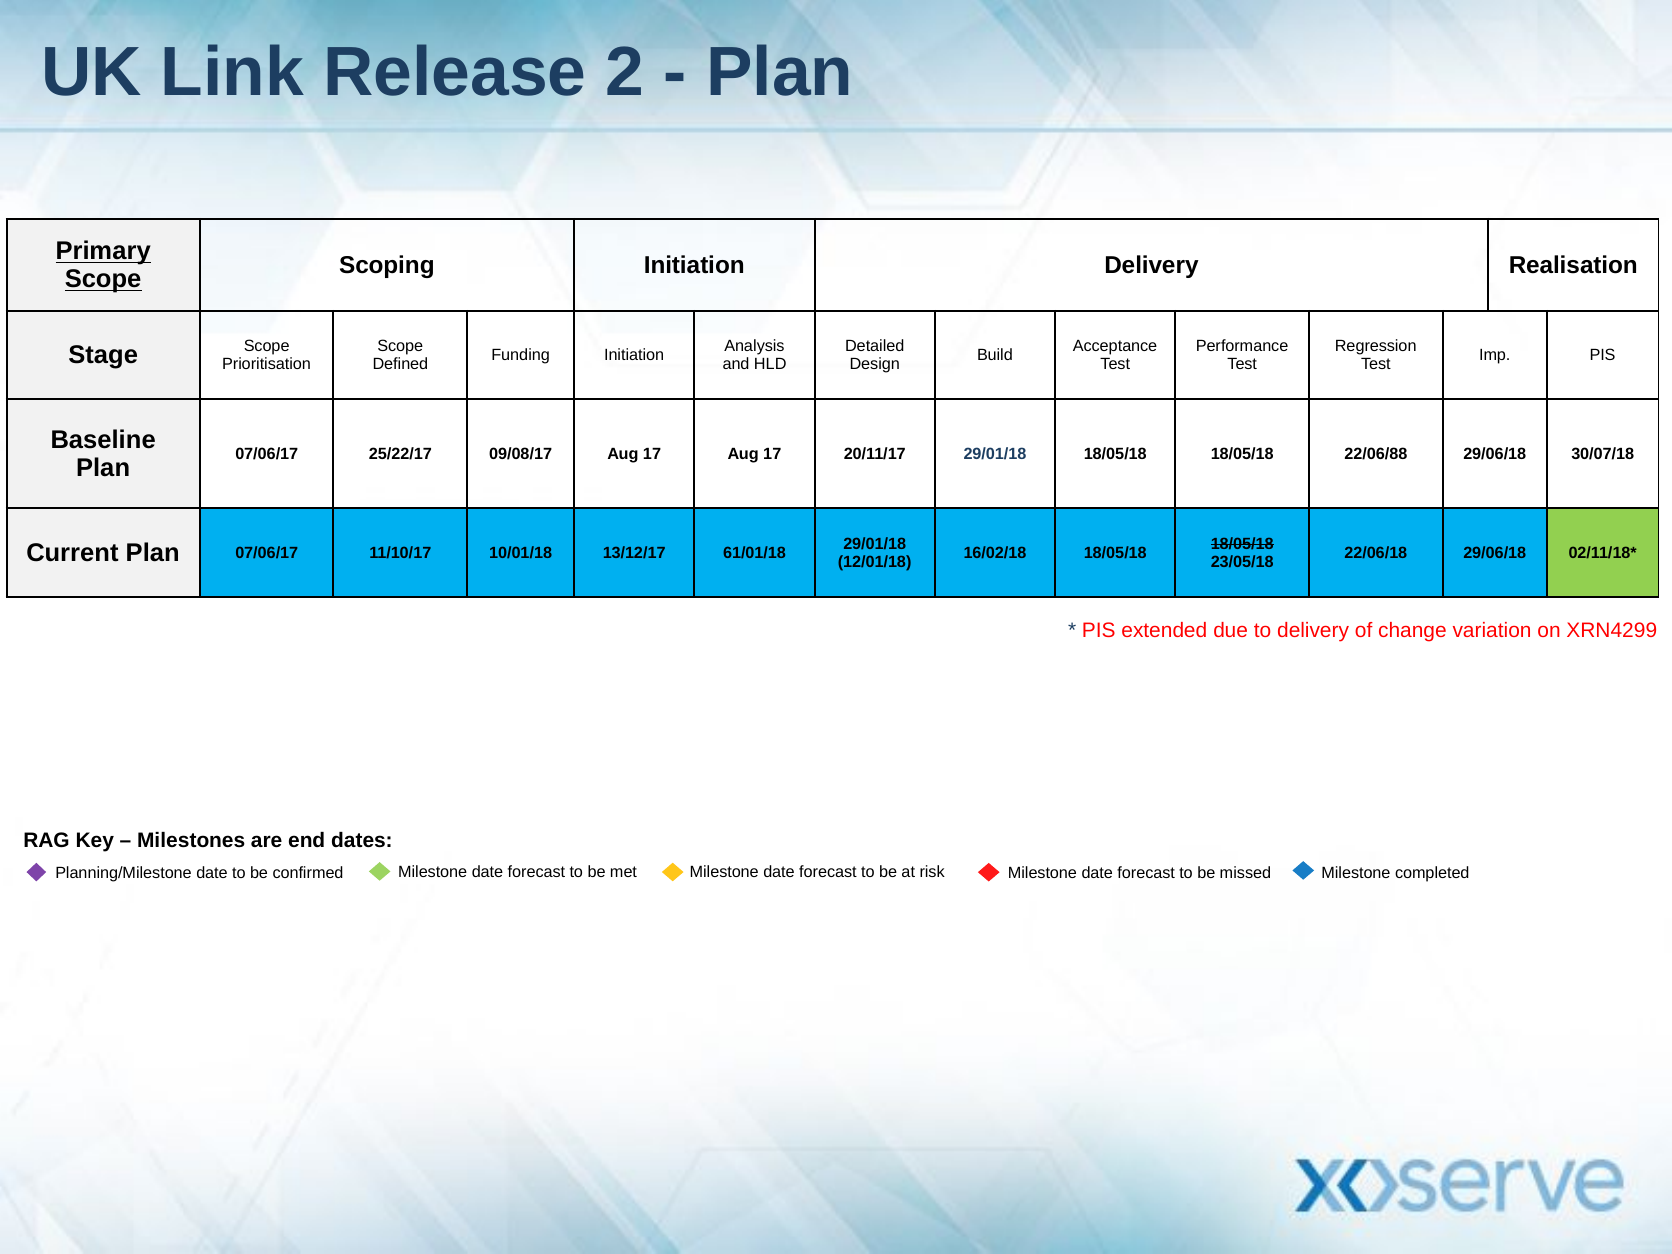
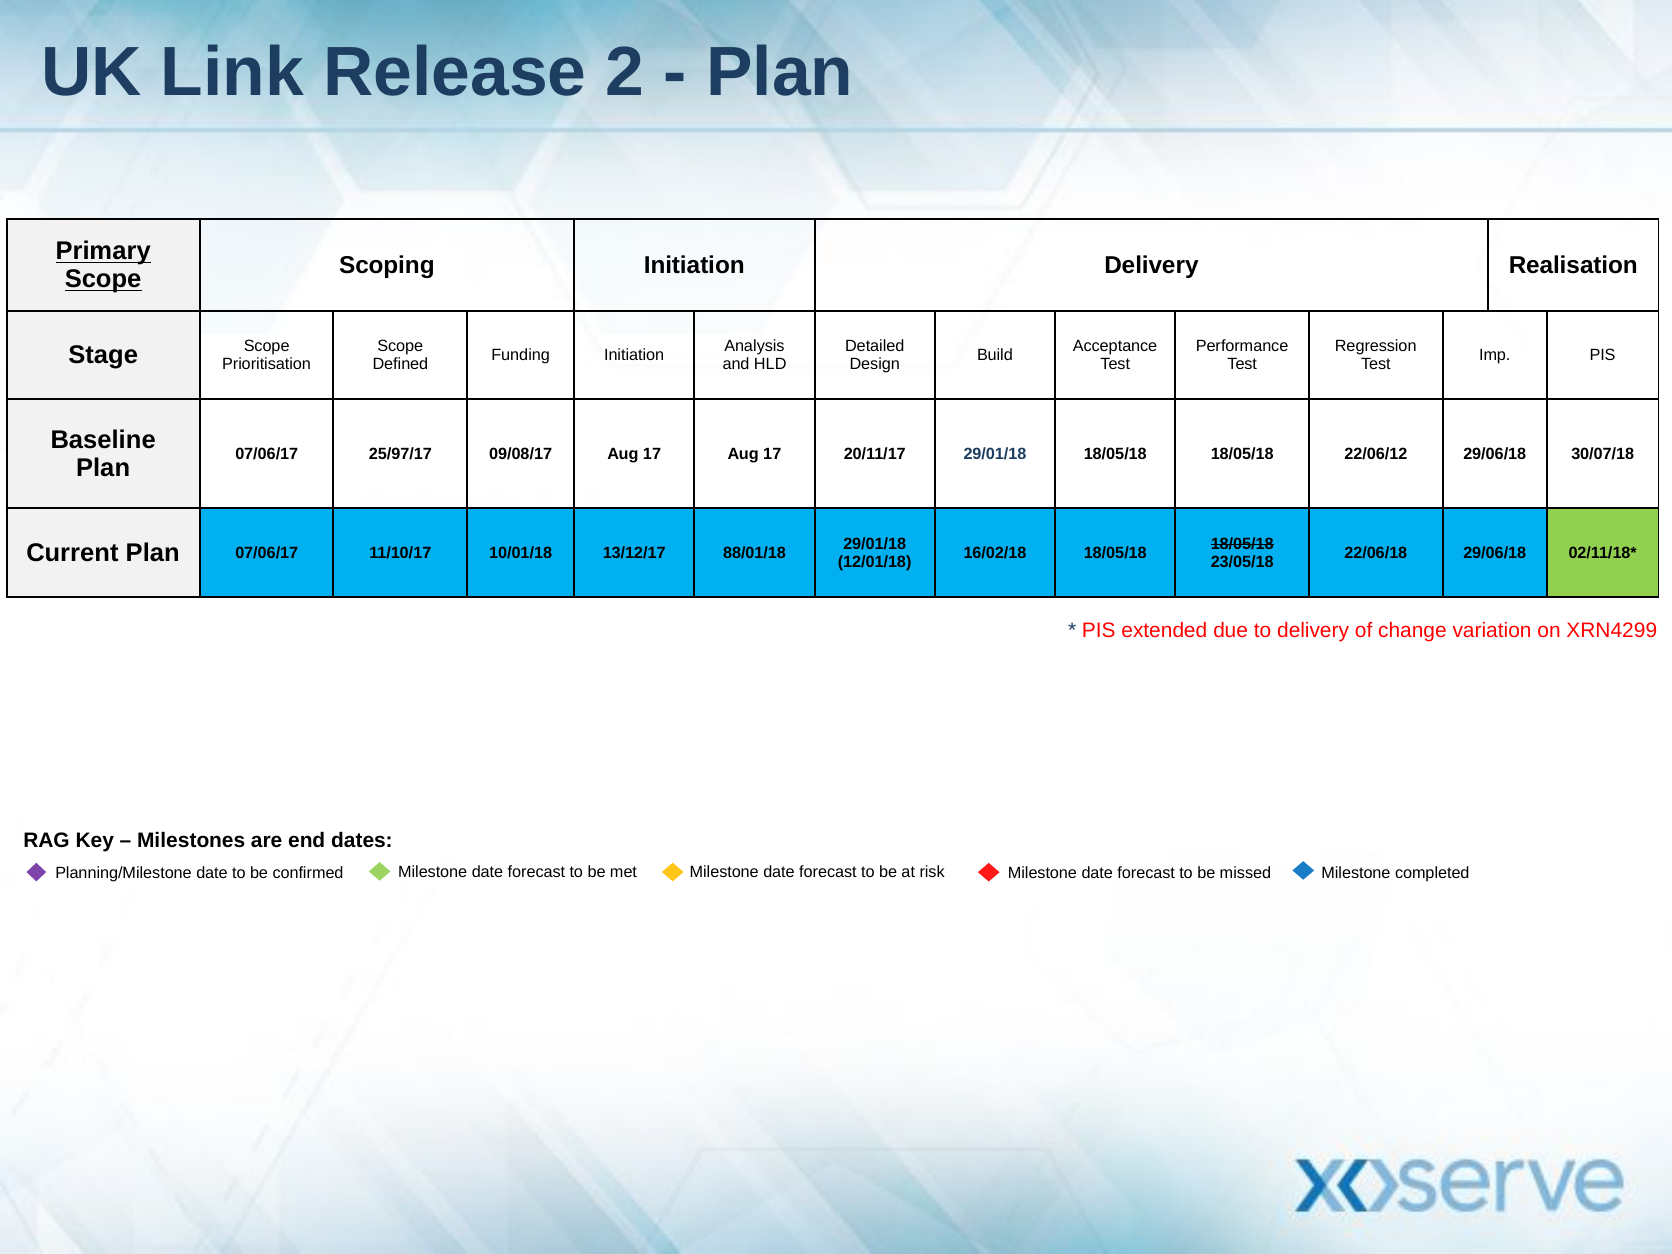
25/22/17: 25/22/17 -> 25/97/17 (400, 454)
22/06/88: 22/06/88 -> 22/06/12 (1376, 454)
61/01/18: 61/01/18 -> 88/01/18 (754, 553)
